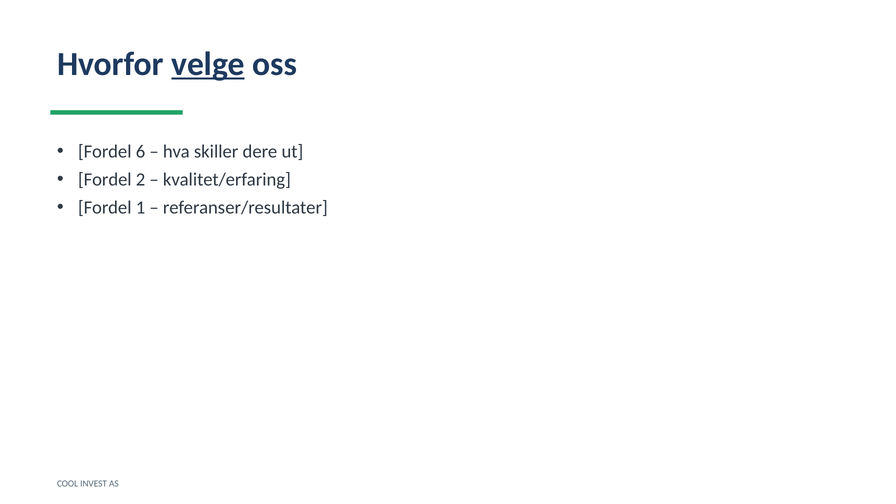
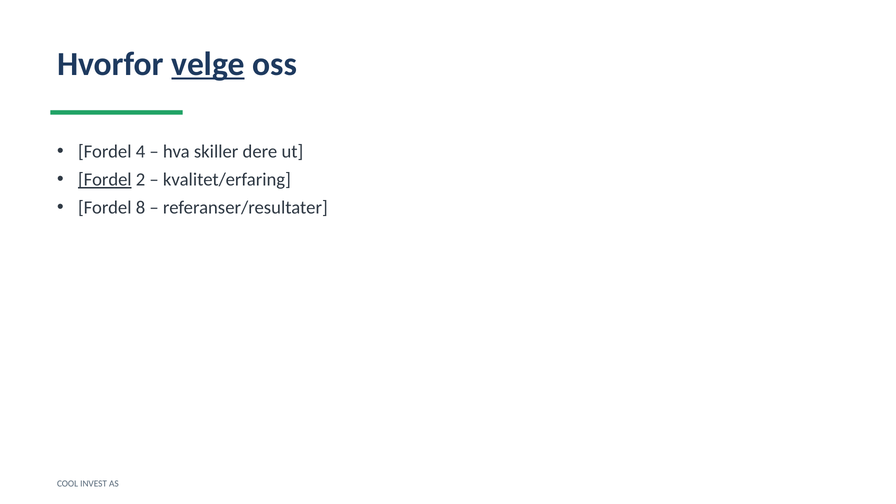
6: 6 -> 4 (141, 152)
Fordel underline: none -> present (105, 180)
1: 1 -> 8 (141, 208)
